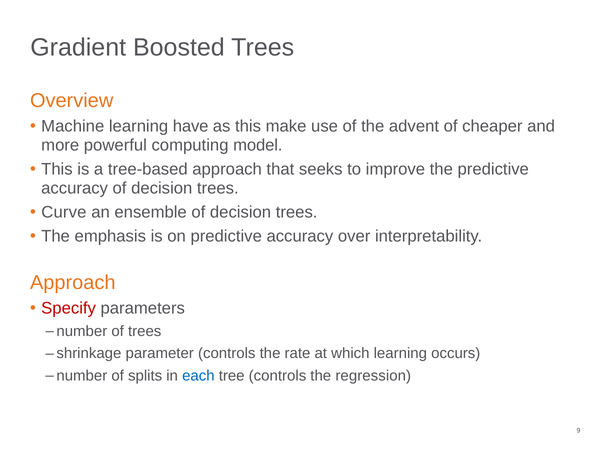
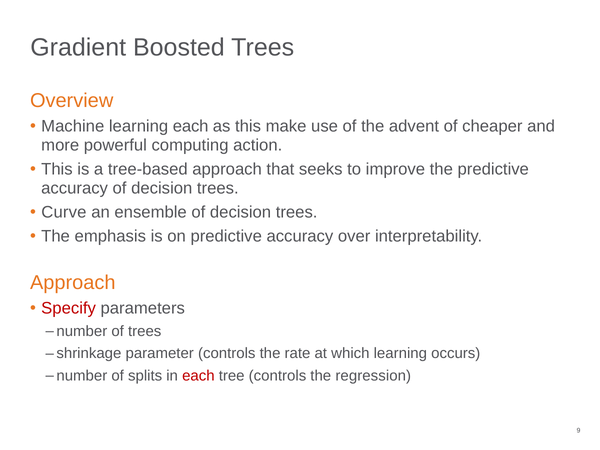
learning have: have -> each (191, 126)
model: model -> action (258, 145)
each colour: blue -> red (198, 376)
